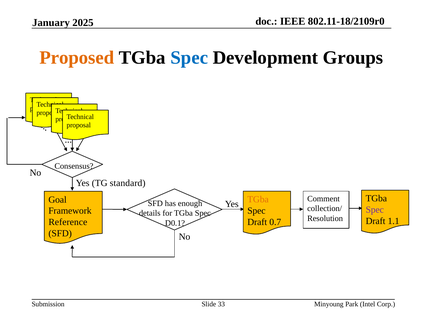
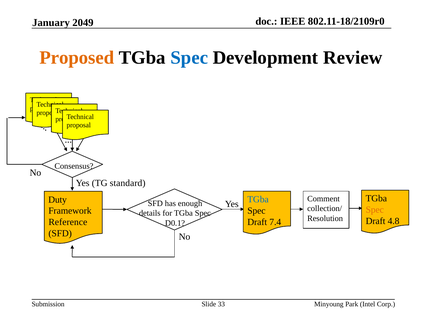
2025: 2025 -> 2049 (83, 23)
Groups: Groups -> Review (353, 58)
TGba colour: orange -> blue (258, 200)
Goal: Goal -> Duty (58, 200)
Spec colour: purple -> orange (375, 210)
1.1: 1.1 -> 4.8 (394, 221)
0.7: 0.7 -> 7.4 (275, 222)
